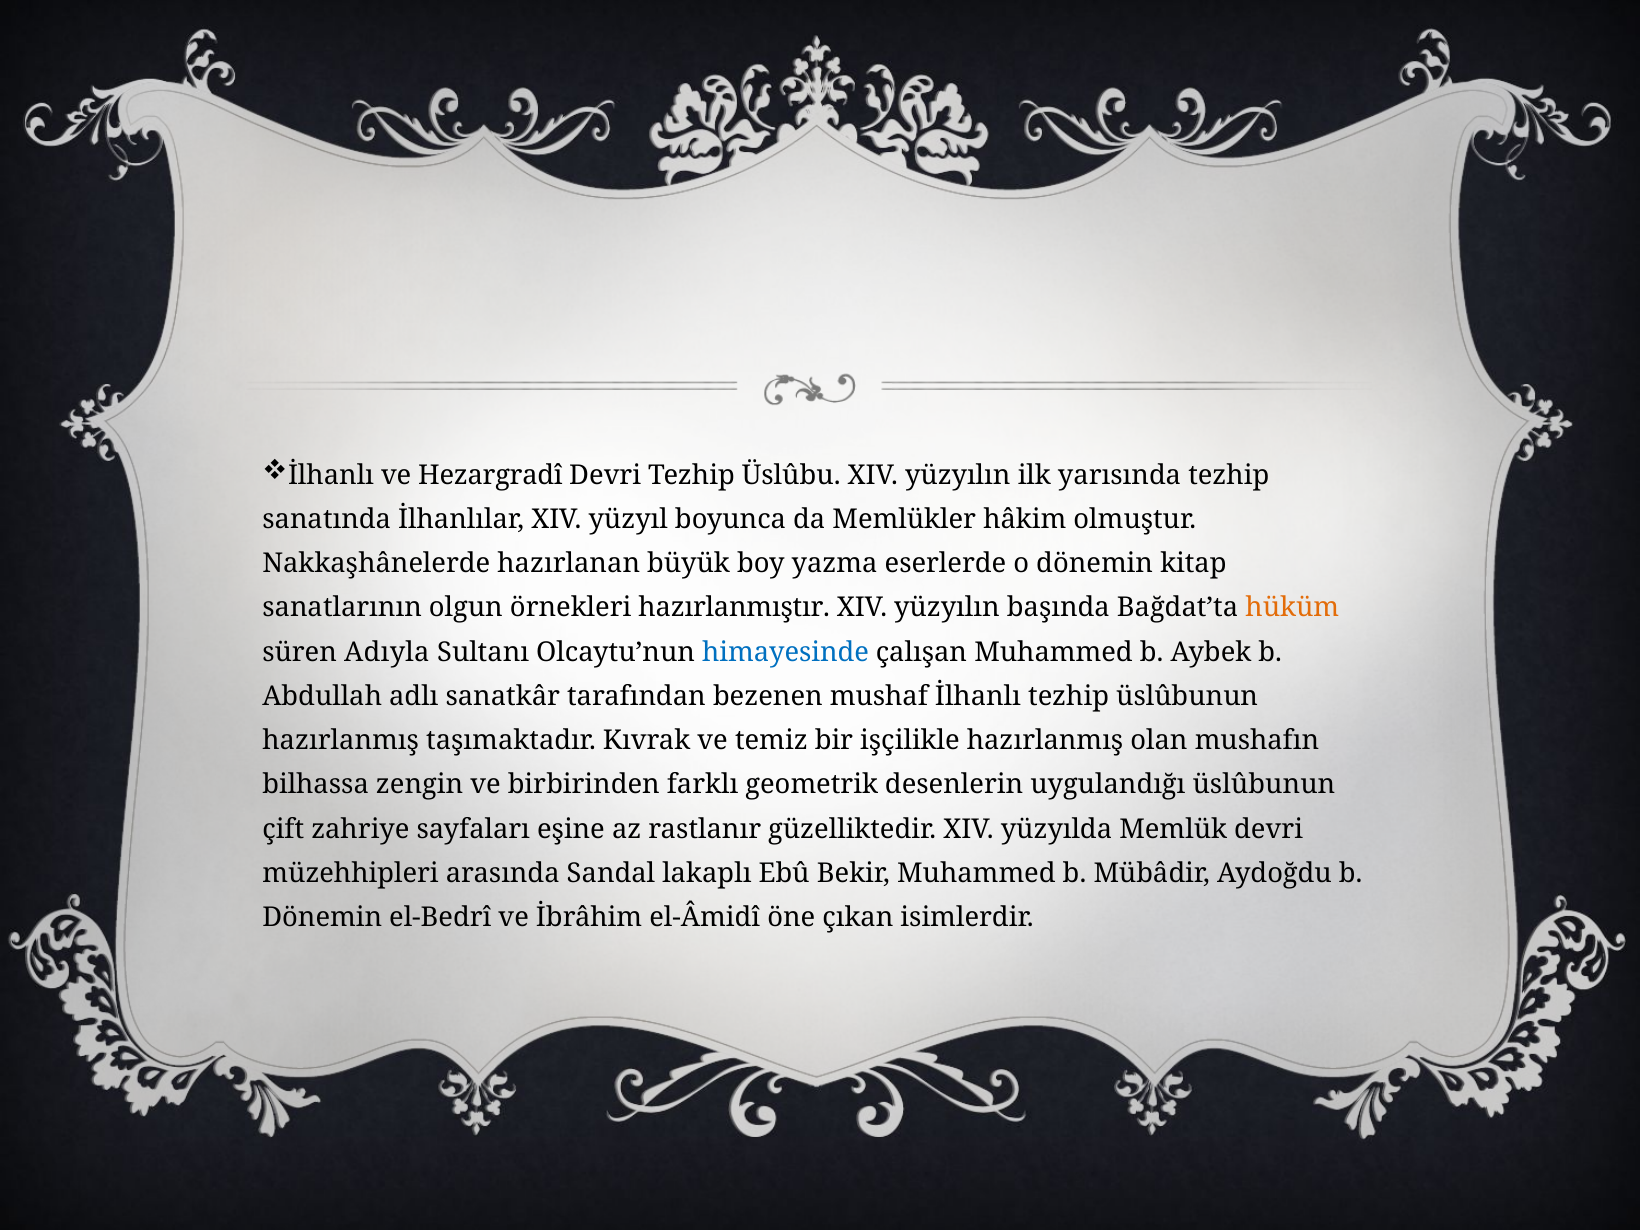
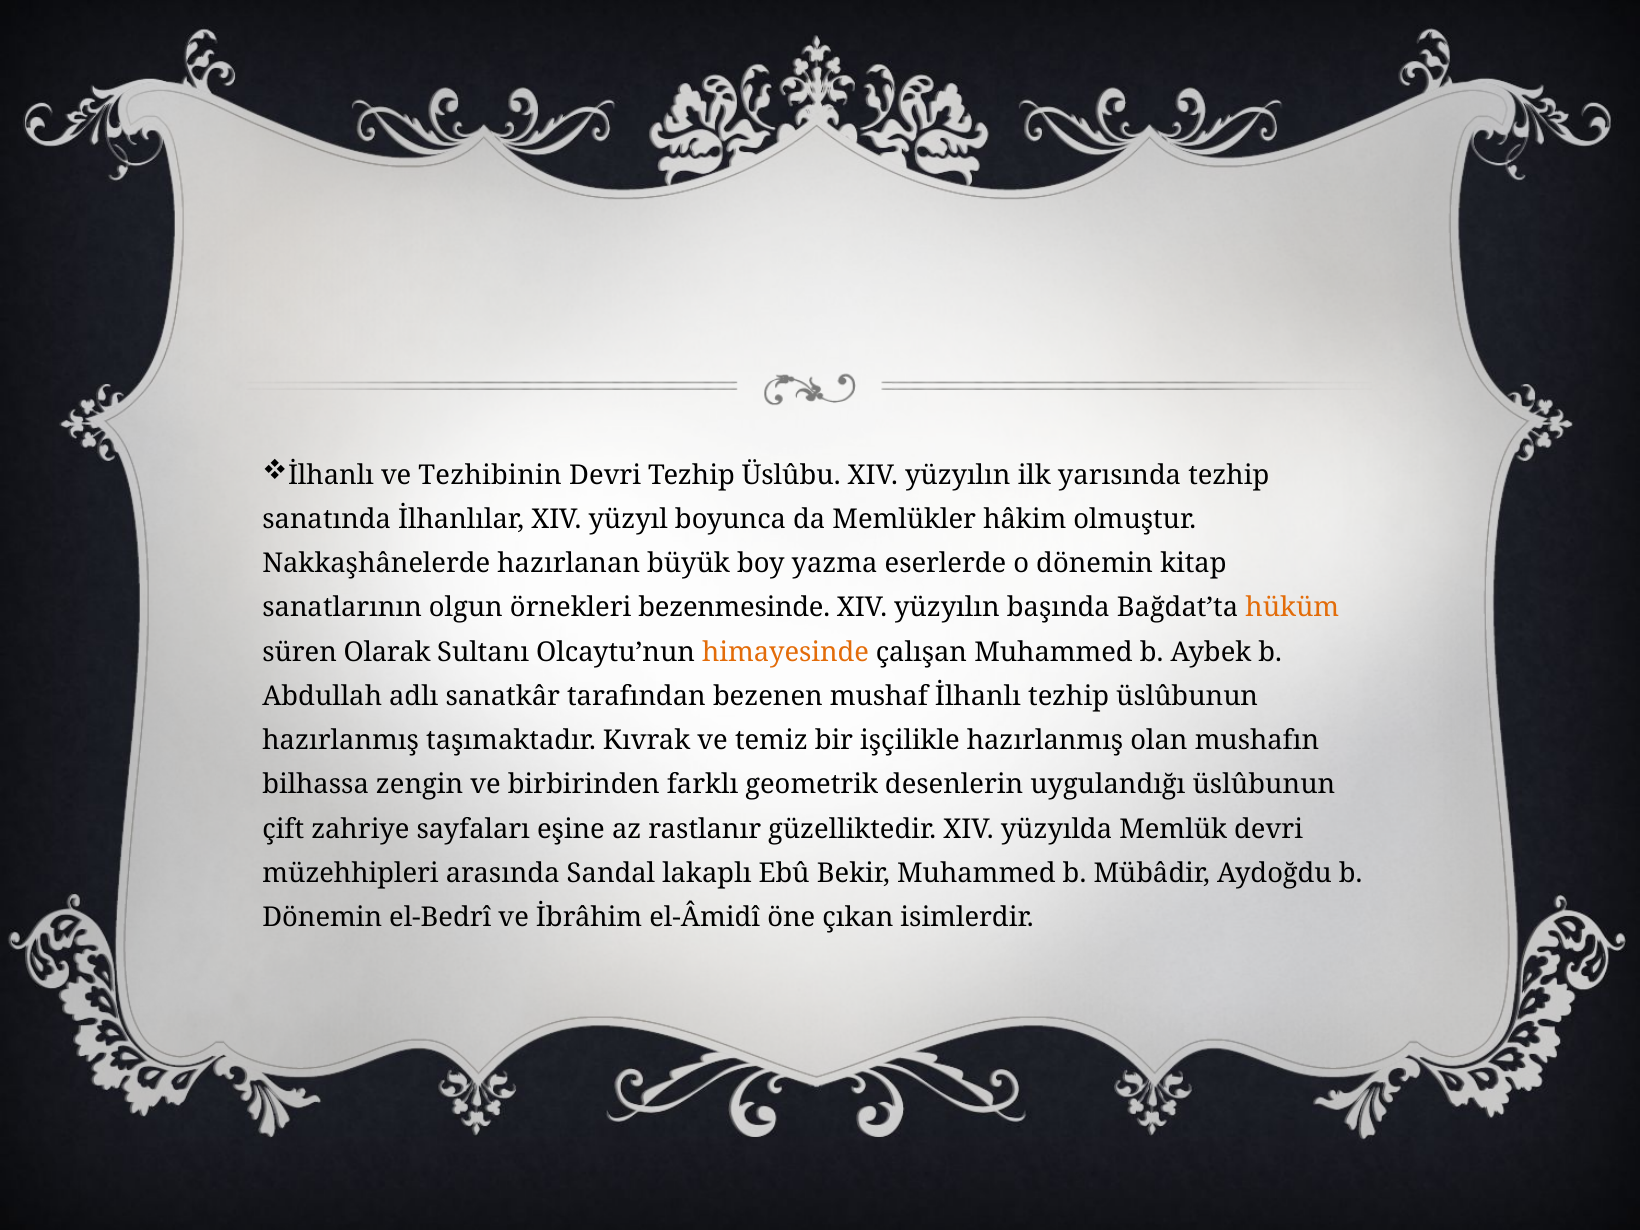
Hezargradî: Hezargradî -> Tezhibinin (490, 475)
hazırlanmıştır: hazırlanmıştır -> bezenmesinde (734, 608)
Adıyla: Adıyla -> Olarak (387, 652)
himayesinde colour: blue -> orange (786, 652)
